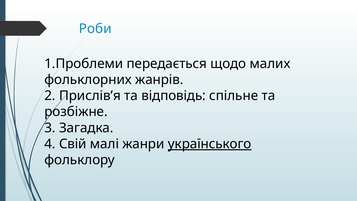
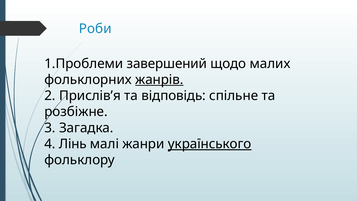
передається: передається -> завершений (167, 64)
жанрів underline: none -> present (159, 80)
Свій: Свій -> Лінь (73, 144)
